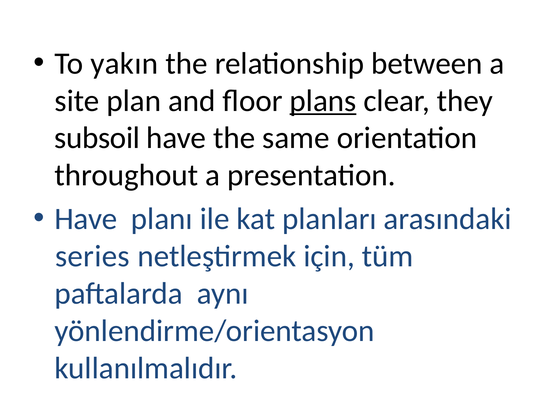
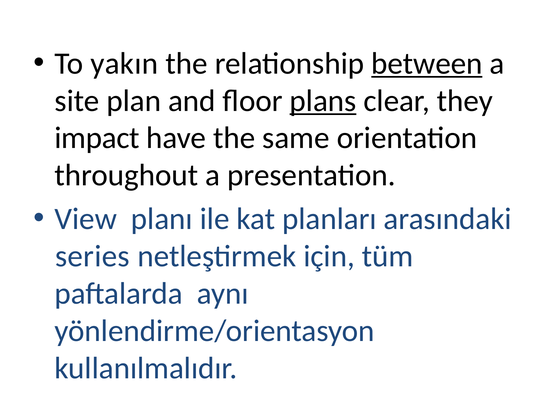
between underline: none -> present (427, 63)
subsoil: subsoil -> impact (97, 138)
Have: Have -> View (86, 219)
